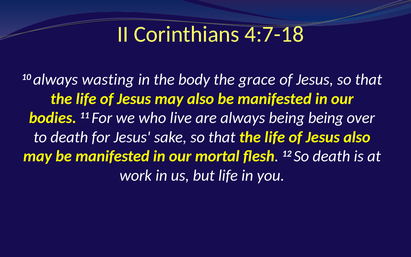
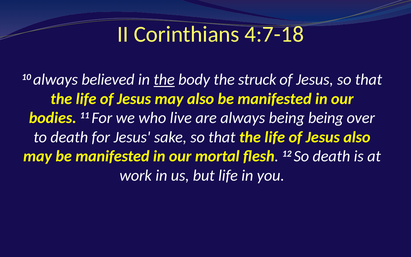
wasting: wasting -> believed (108, 80)
the underline: none -> present (164, 80)
grace: grace -> struck (257, 80)
